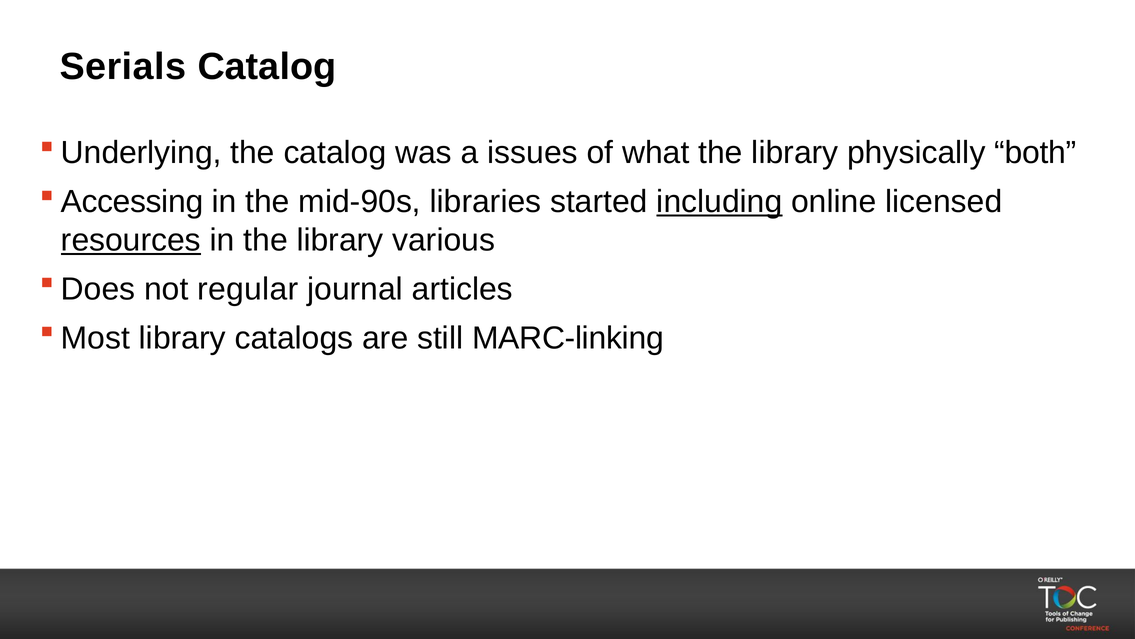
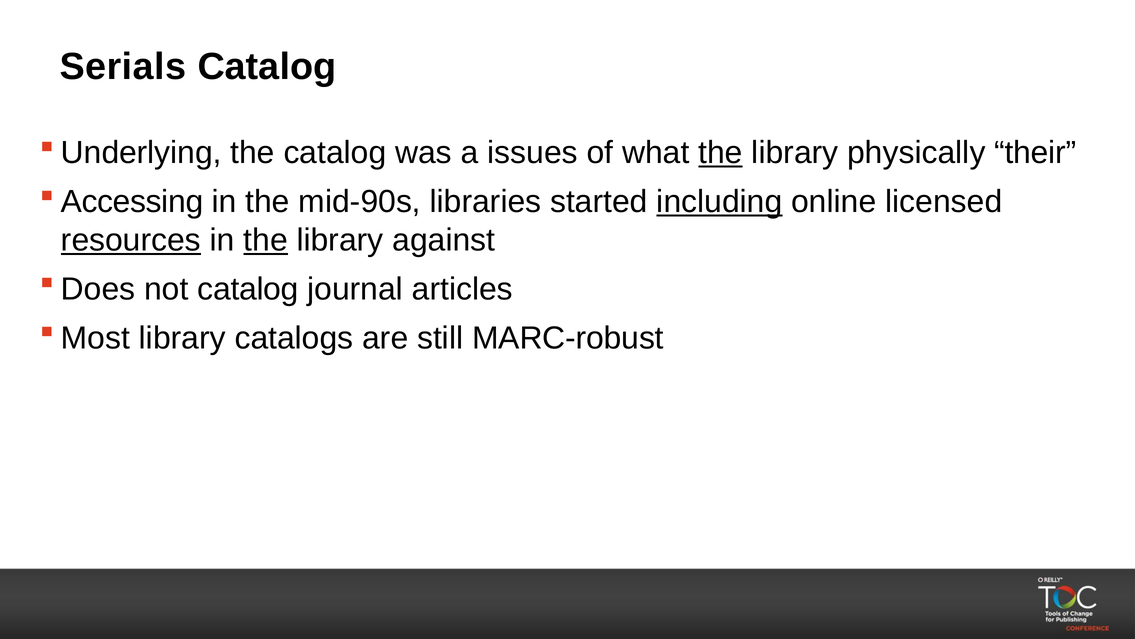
the underline: none -> present (720, 153)
both: both -> their (1035, 153)
the underline: none -> present (266, 240)
various: various -> against (444, 240)
not regular: regular -> catalog (248, 289)
MARC-linking: MARC-linking -> MARC-robust (568, 338)
